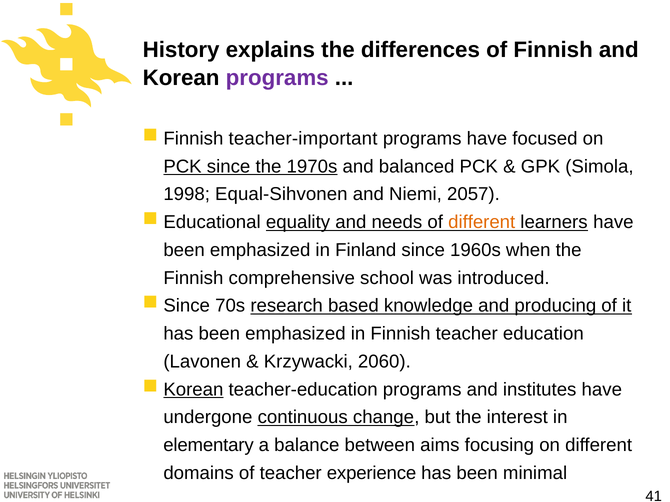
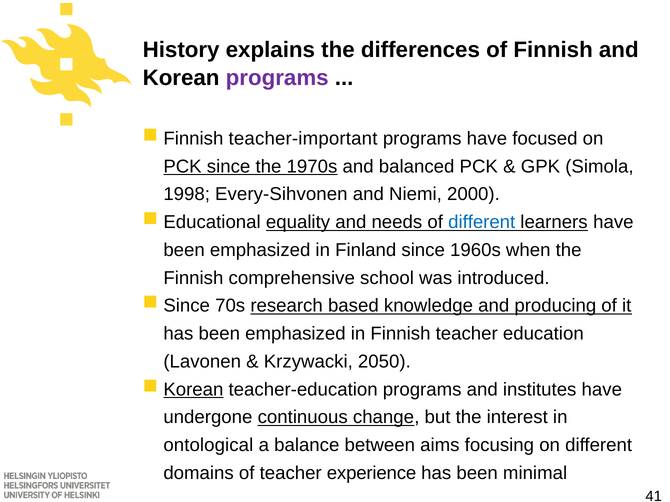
Equal-Sihvonen: Equal-Sihvonen -> Every-Sihvonen (281, 194)
2057: 2057 -> 2000 (473, 194)
different colour: orange -> blue (482, 222)
2060: 2060 -> 2050 (384, 362)
elementary: elementary -> ontological (208, 446)
